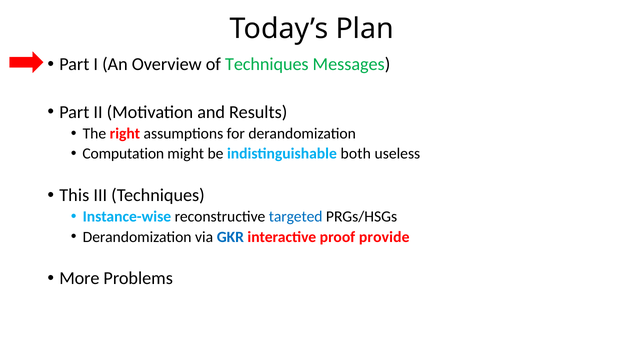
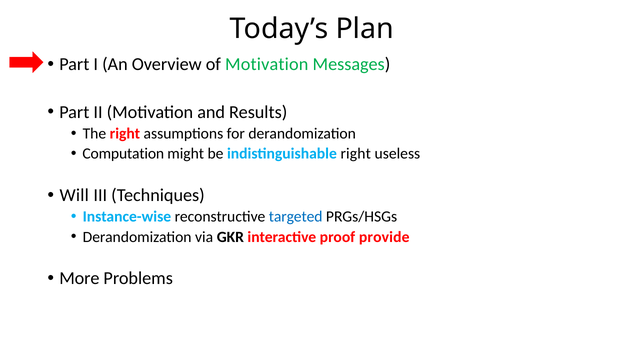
of Techniques: Techniques -> Motivation (267, 64)
indistinguishable both: both -> right (356, 154)
This: This -> Will (74, 195)
GKR colour: blue -> black (230, 237)
